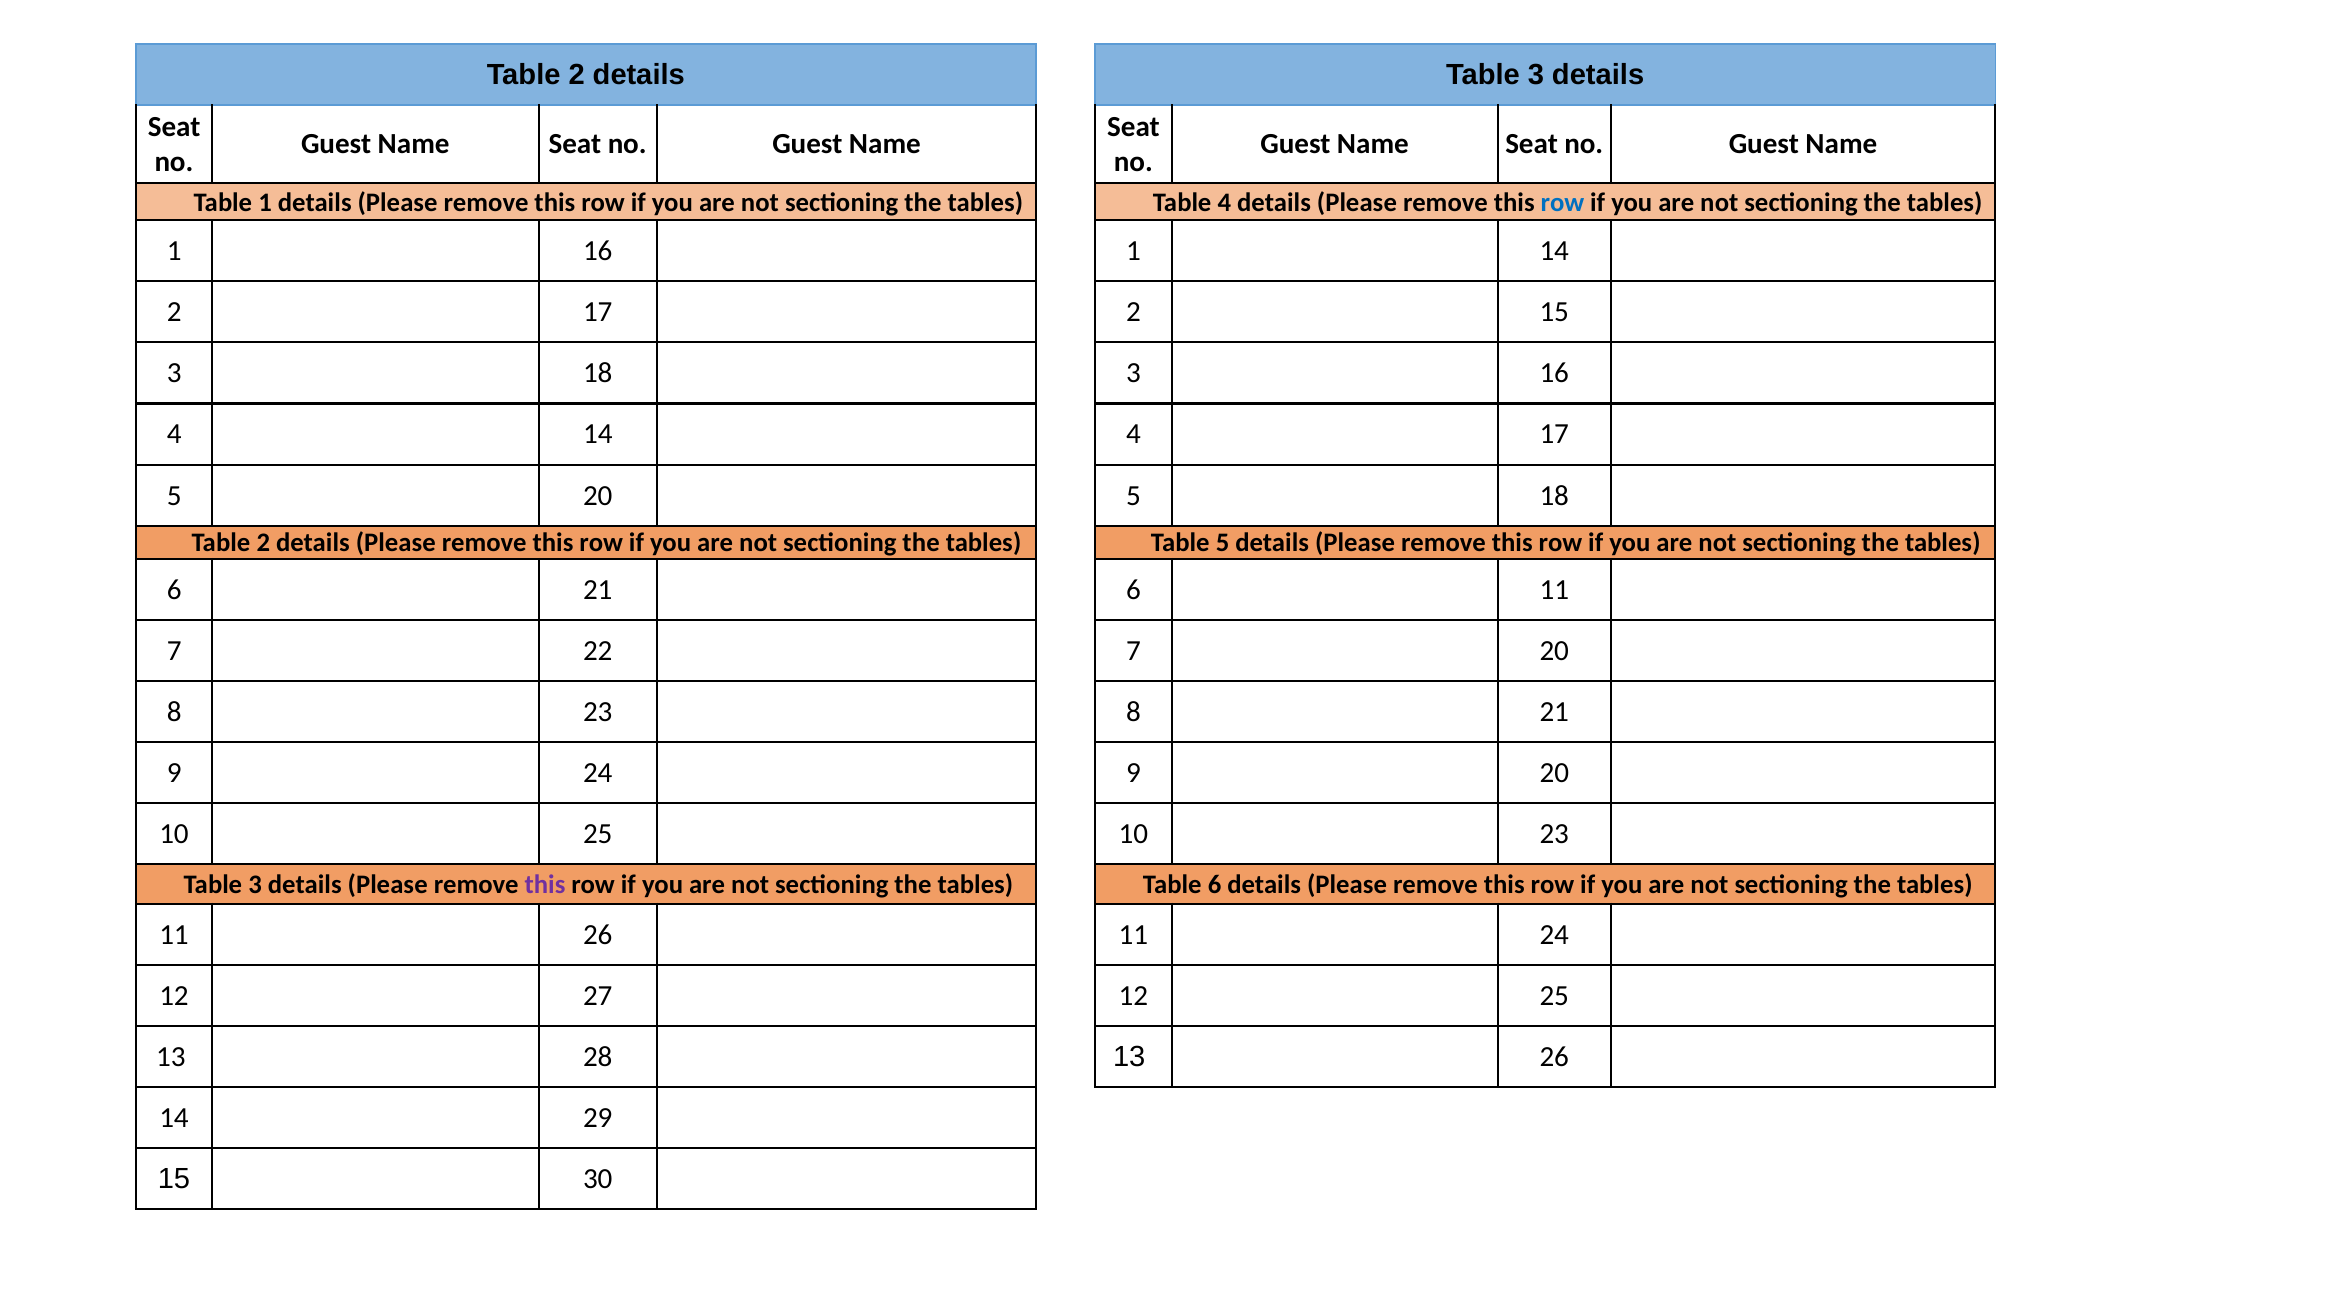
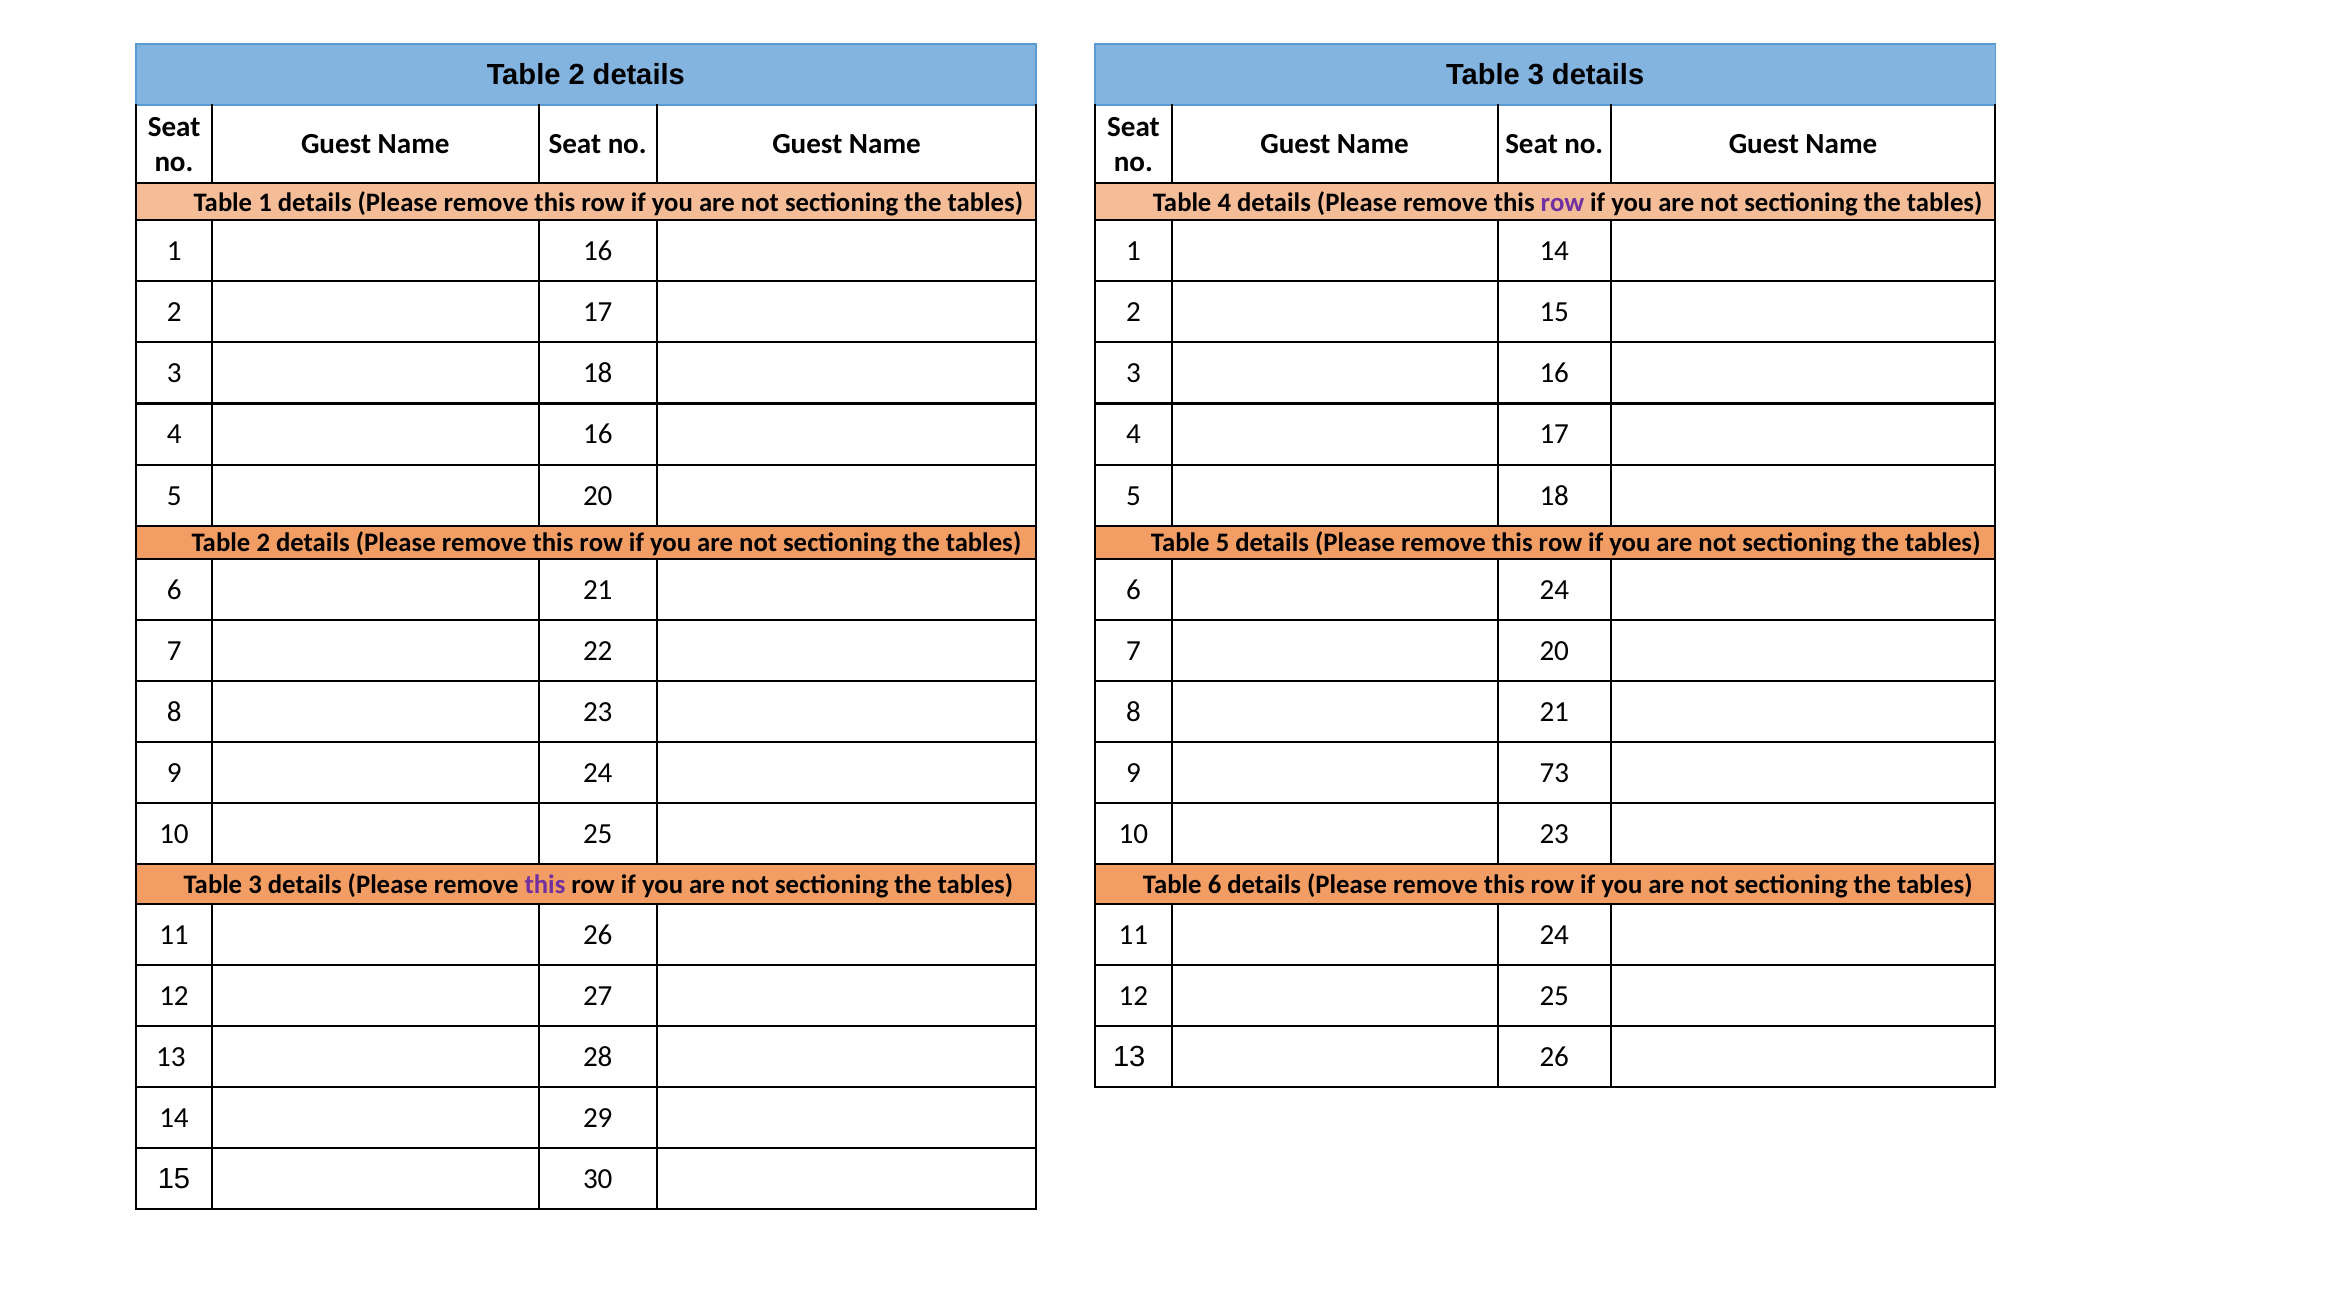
row colour: blue -> purple (1562, 203)
4 14: 14 -> 16 (598, 435)
6 11: 11 -> 24 (1554, 590)
9 20: 20 -> 73 (1554, 773)
